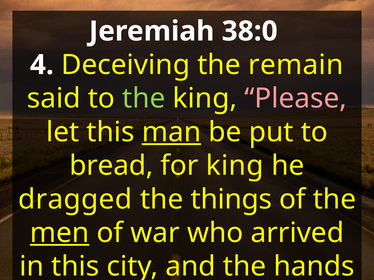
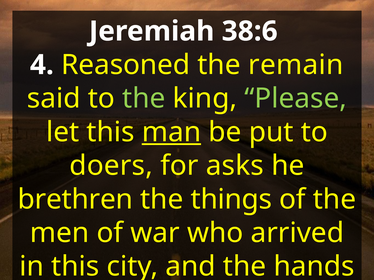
38:0: 38:0 -> 38:6 (250, 31)
Deceiving: Deceiving -> Reasoned (126, 65)
Please colour: pink -> light green (296, 99)
bread: bread -> doers (111, 166)
for king: king -> asks (235, 166)
dragged: dragged -> brethren (75, 200)
men underline: present -> none (60, 233)
